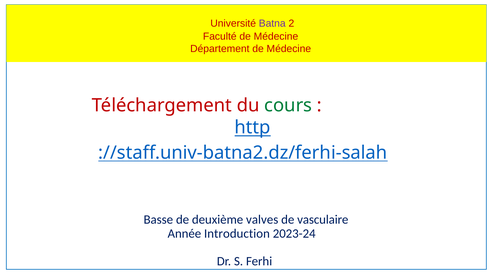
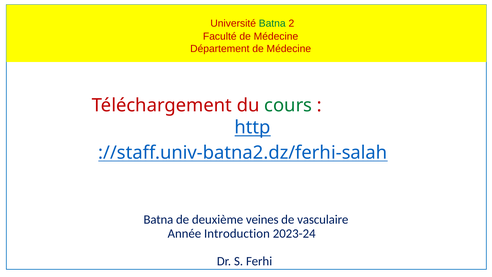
Batna colour: purple -> green (272, 23)
Basse: Basse -> Batna (158, 219)
valves: valves -> veines (262, 219)
